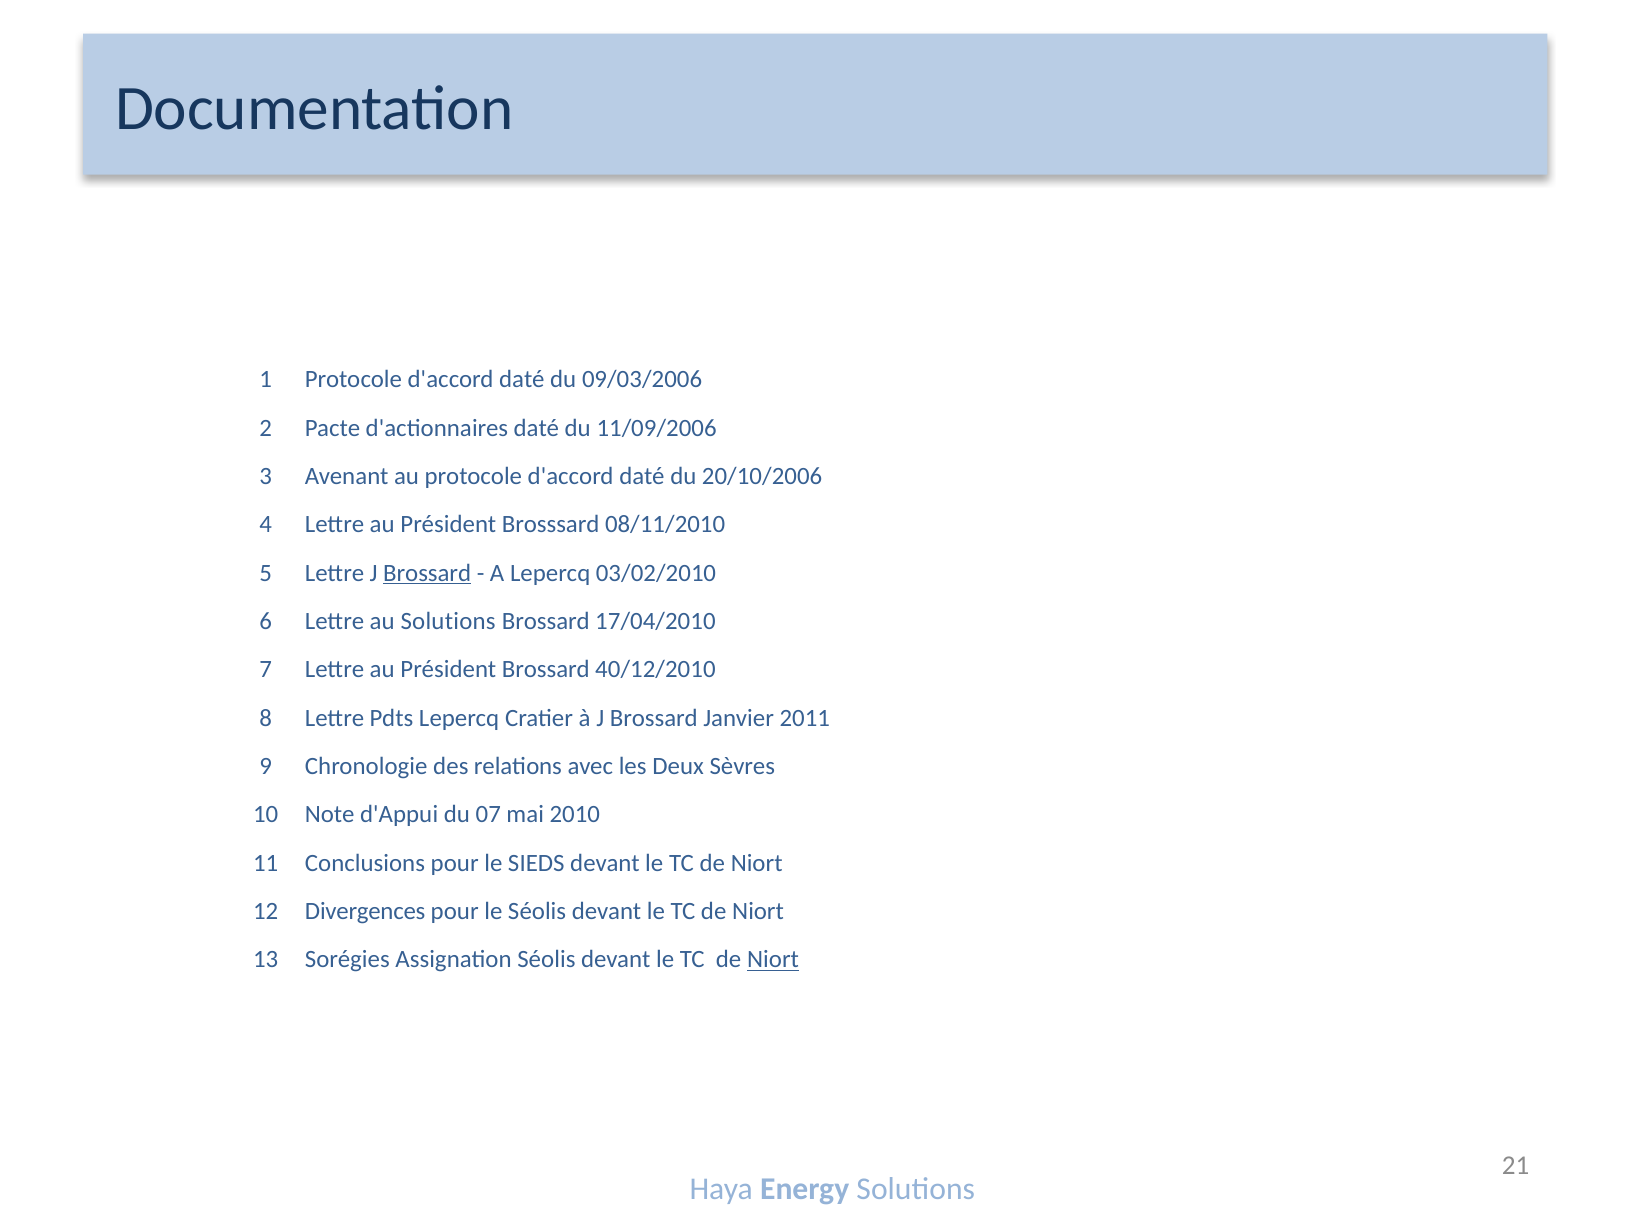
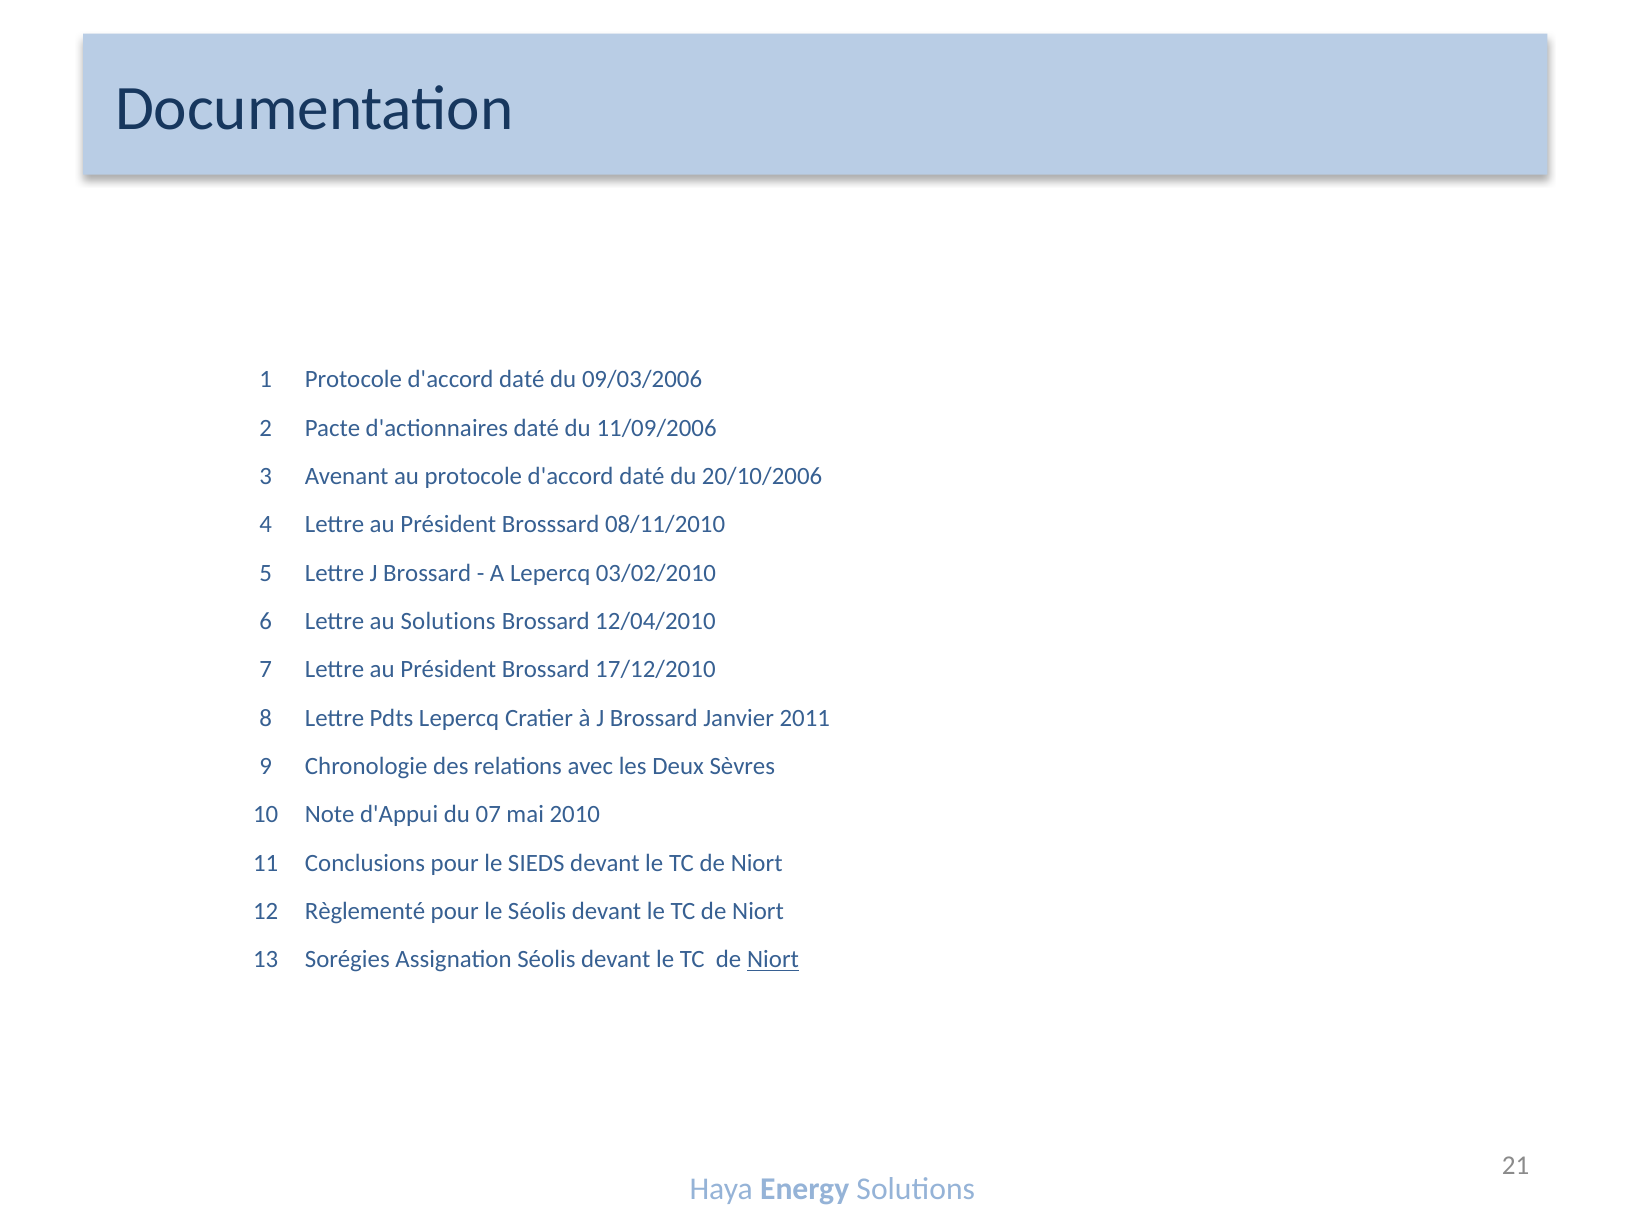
Brossard underline: present -> none (427, 573)
17/04/2010: 17/04/2010 -> 12/04/2010 (655, 621)
40/12/2010: 40/12/2010 -> 17/12/2010 (655, 669)
Divergences: Divergences -> Règlementé (365, 911)
